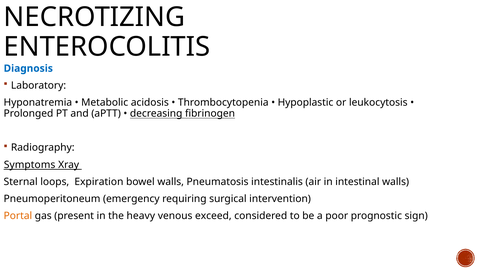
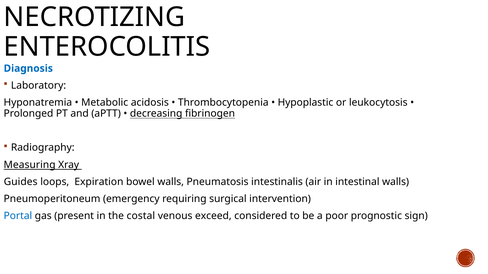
Symptoms: Symptoms -> Measuring (30, 165)
Sternal: Sternal -> Guides (21, 182)
Portal colour: orange -> blue (18, 216)
heavy: heavy -> costal (141, 216)
